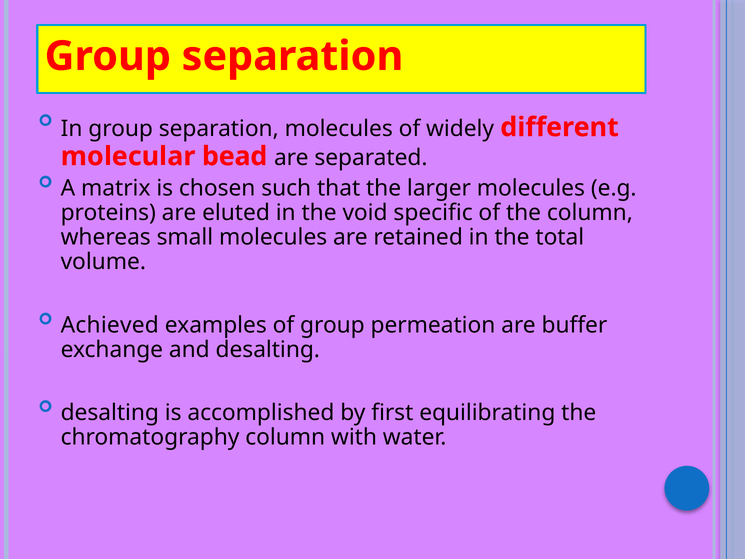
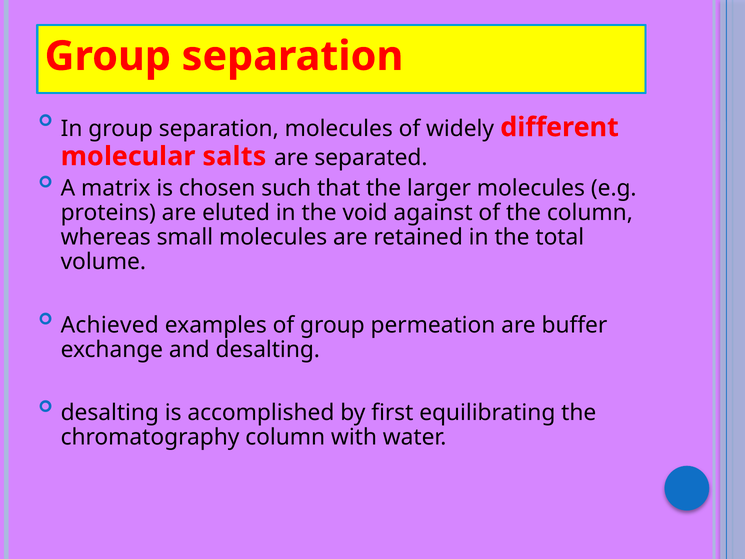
bead: bead -> salts (234, 156)
specific: specific -> against (433, 213)
